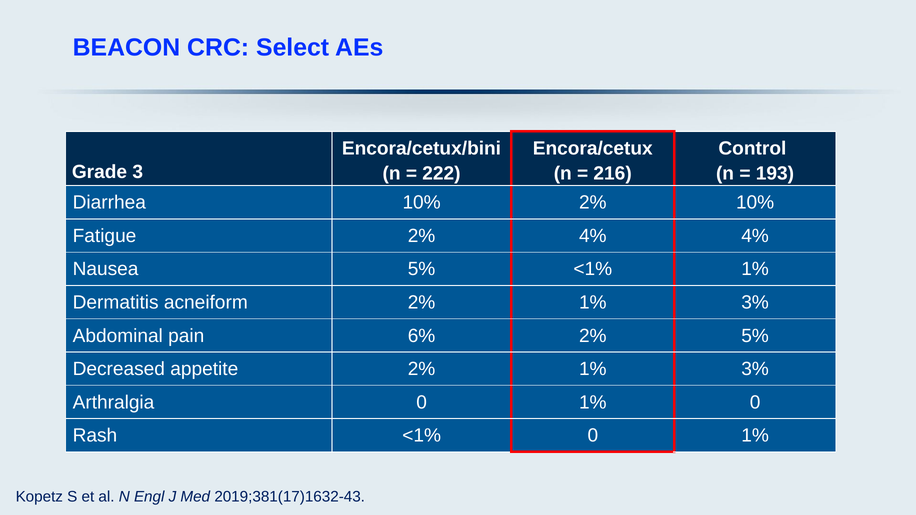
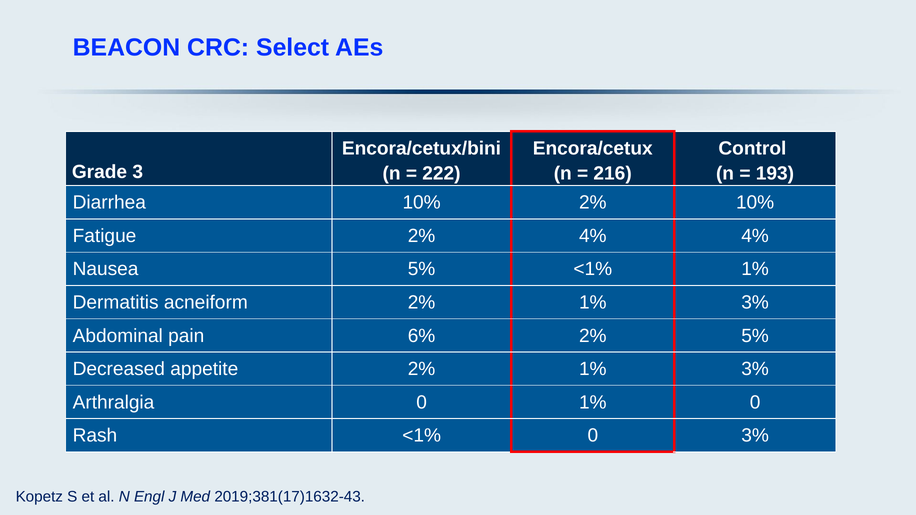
<1% 0 1%: 1% -> 3% (755, 436)
